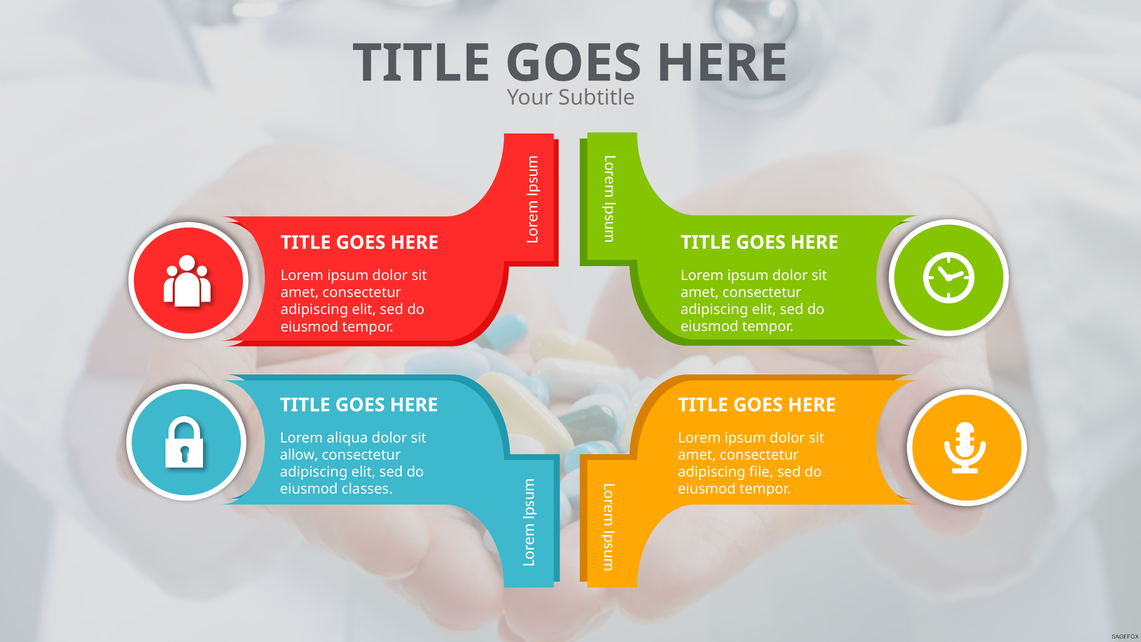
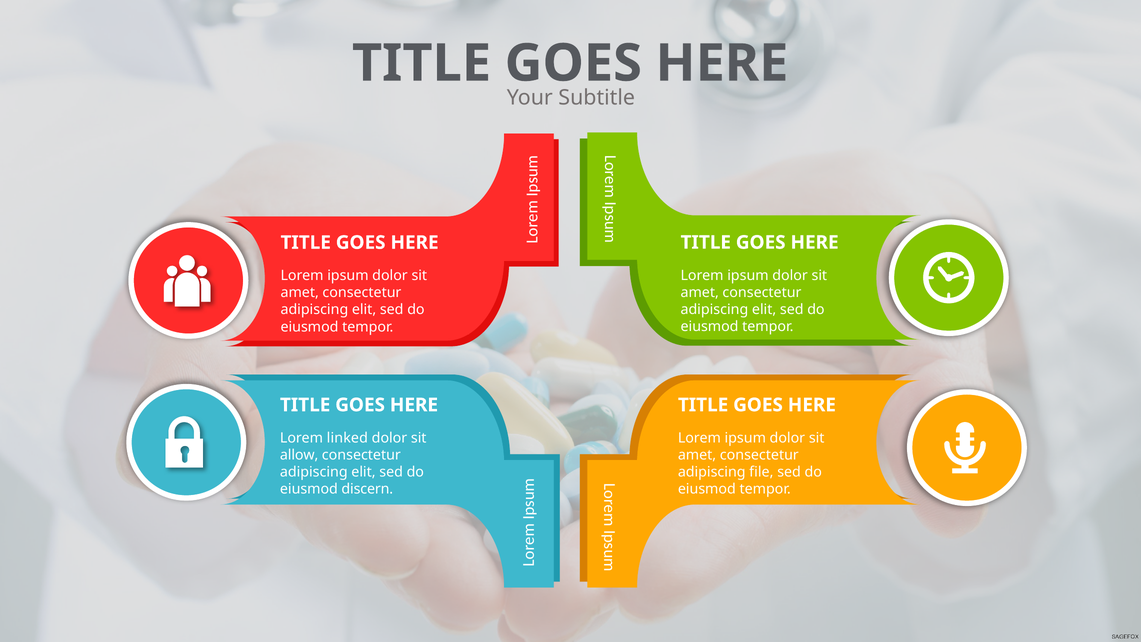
aliqua: aliqua -> linked (347, 438)
classes: classes -> discern (367, 489)
